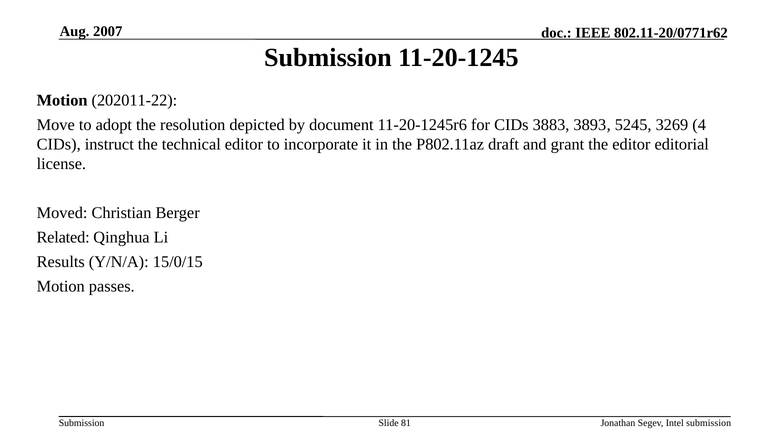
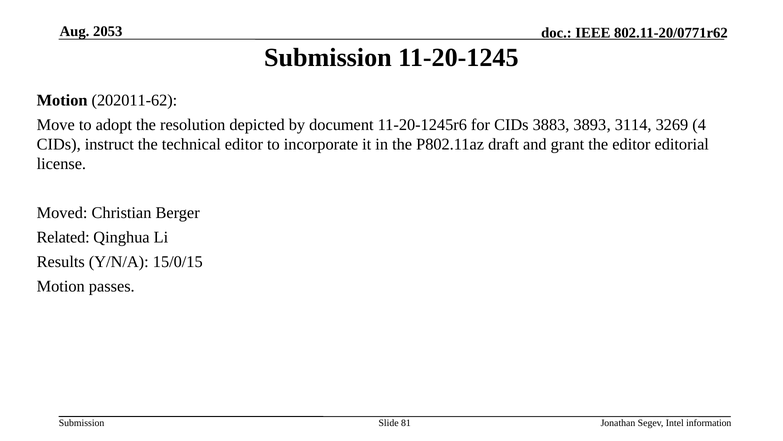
2007: 2007 -> 2053 (108, 31)
202011-22: 202011-22 -> 202011-62 (134, 100)
5245: 5245 -> 3114 (633, 124)
Intel submission: submission -> information (709, 422)
